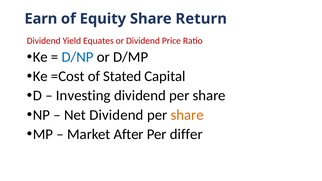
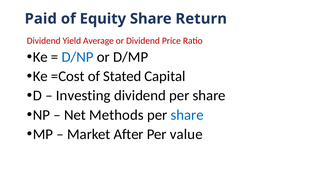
Earn: Earn -> Paid (41, 19)
Equates: Equates -> Average (98, 41)
Net Dividend: Dividend -> Methods (116, 115)
share colour: orange -> blue (187, 115)
differ: differ -> value (186, 134)
